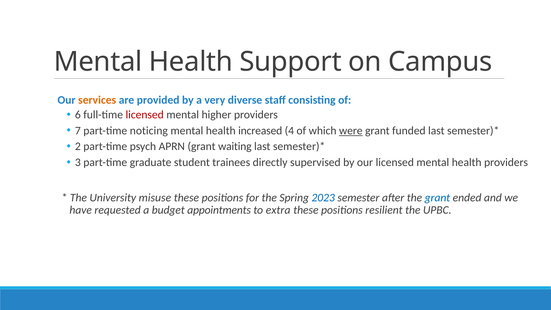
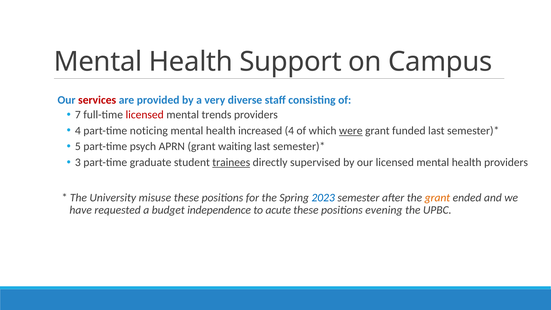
services colour: orange -> red (97, 100)
6: 6 -> 7 (78, 115)
higher: higher -> trends (217, 115)
7: 7 -> 4 (78, 131)
2: 2 -> 5 (78, 147)
trainees underline: none -> present (231, 162)
grant colour: blue -> orange (437, 198)
appointments: appointments -> independence (219, 210)
extra: extra -> acute (278, 210)
resilient: resilient -> evening (384, 210)
